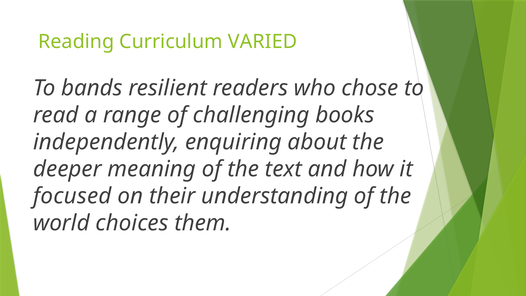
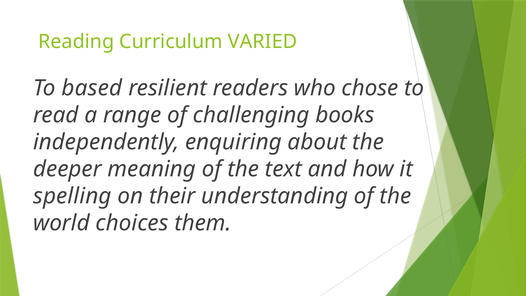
bands: bands -> based (92, 88)
focused: focused -> spelling (72, 196)
